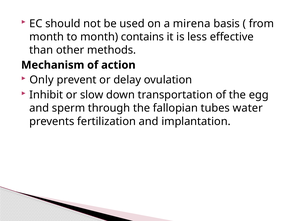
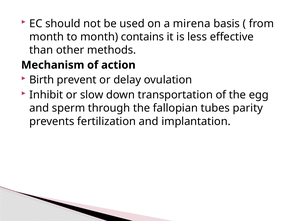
Only: Only -> Birth (42, 80)
water: water -> parity (248, 108)
